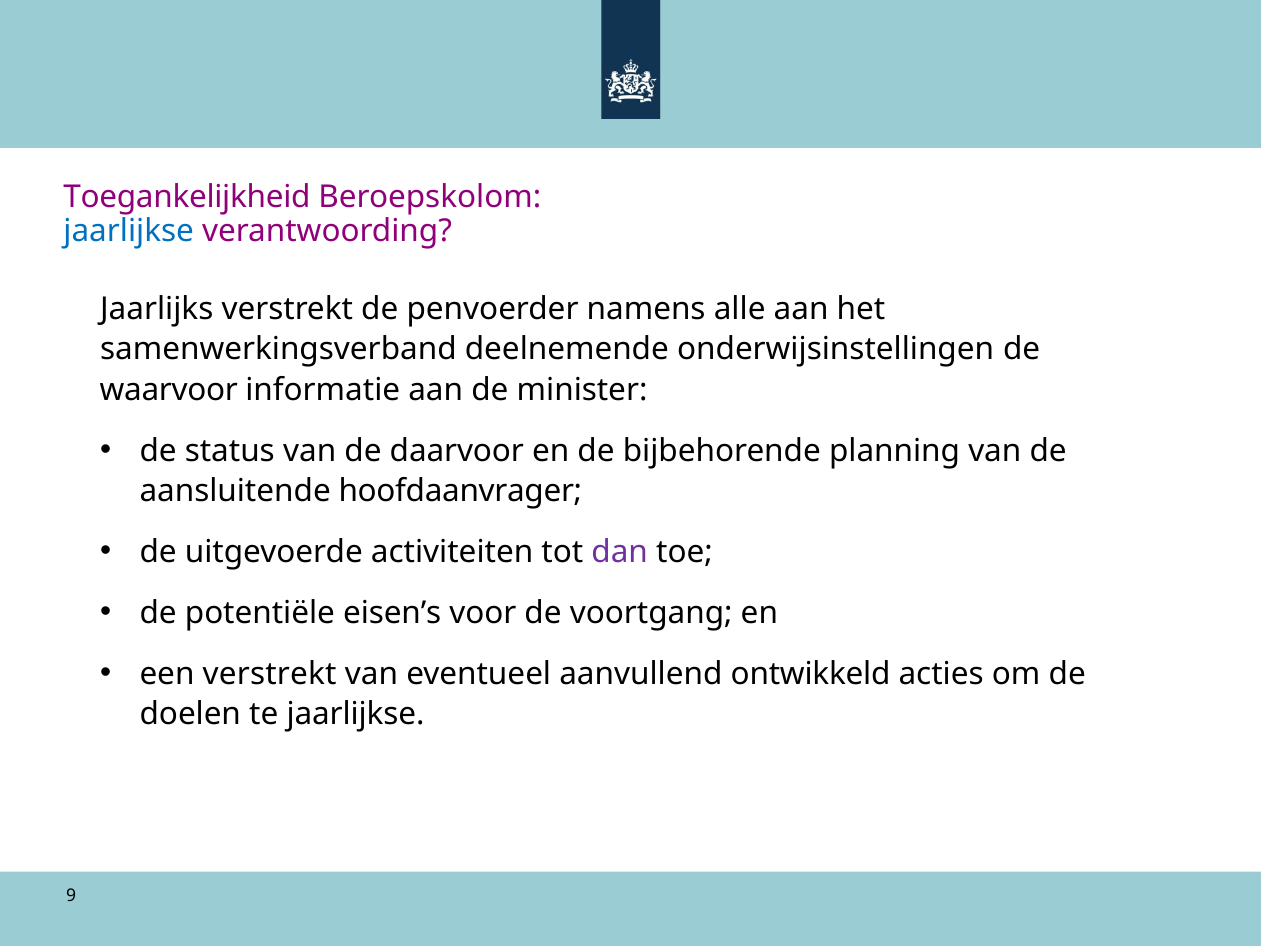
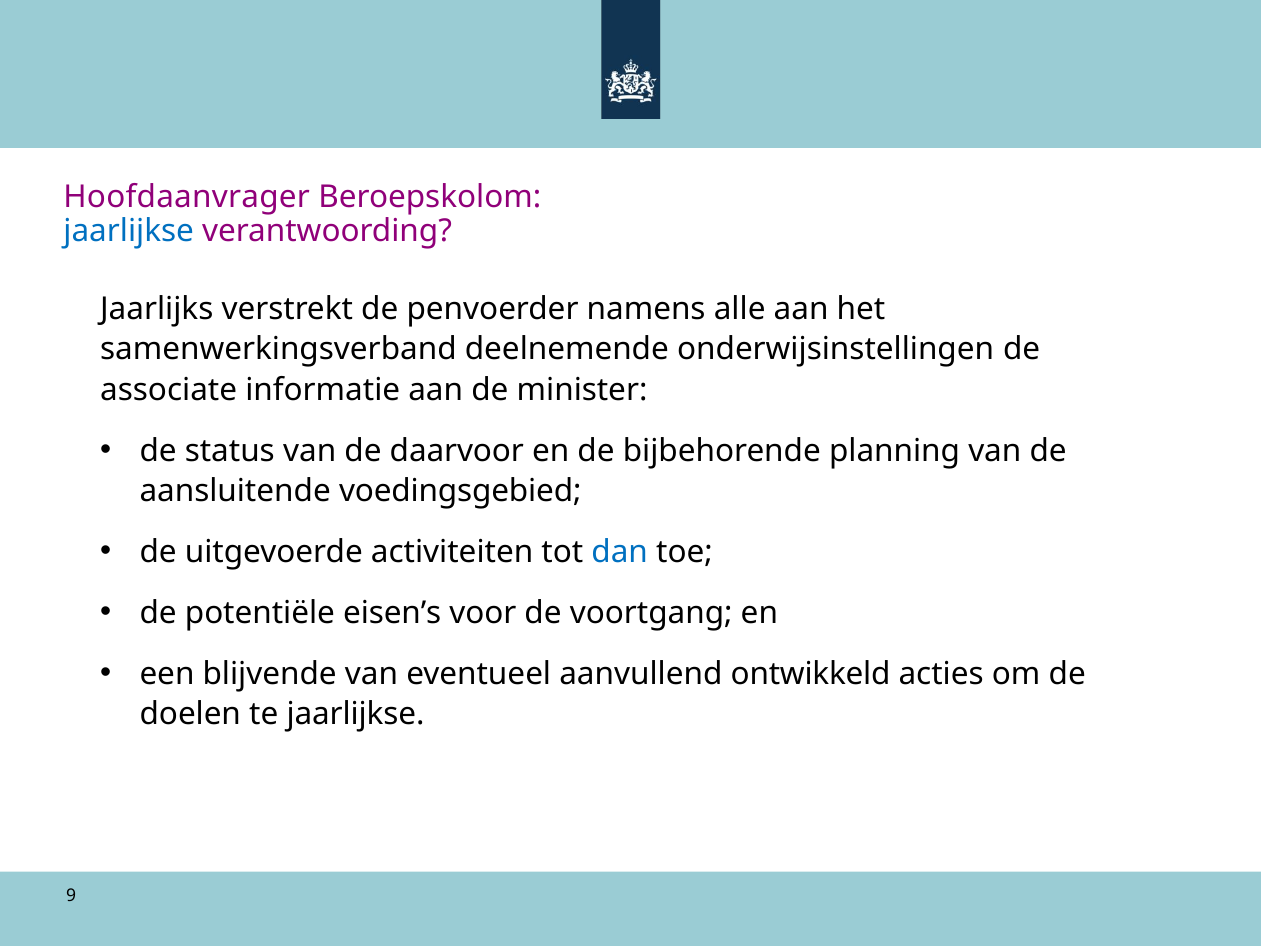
Toegankelijkheid: Toegankelijkheid -> Hoofdaanvrager (187, 197)
waarvoor: waarvoor -> associate (169, 390)
hoofdaanvrager: hoofdaanvrager -> voedingsgebied (460, 491)
dan colour: purple -> blue (620, 552)
een verstrekt: verstrekt -> blijvende (270, 673)
